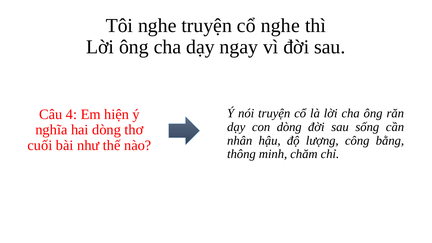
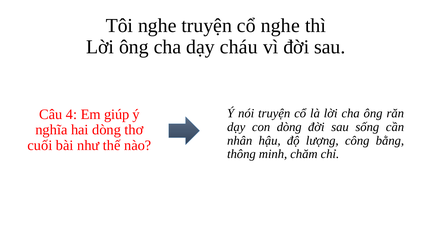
ngay: ngay -> cháu (239, 47)
hiện: hiện -> giúp (117, 114)
